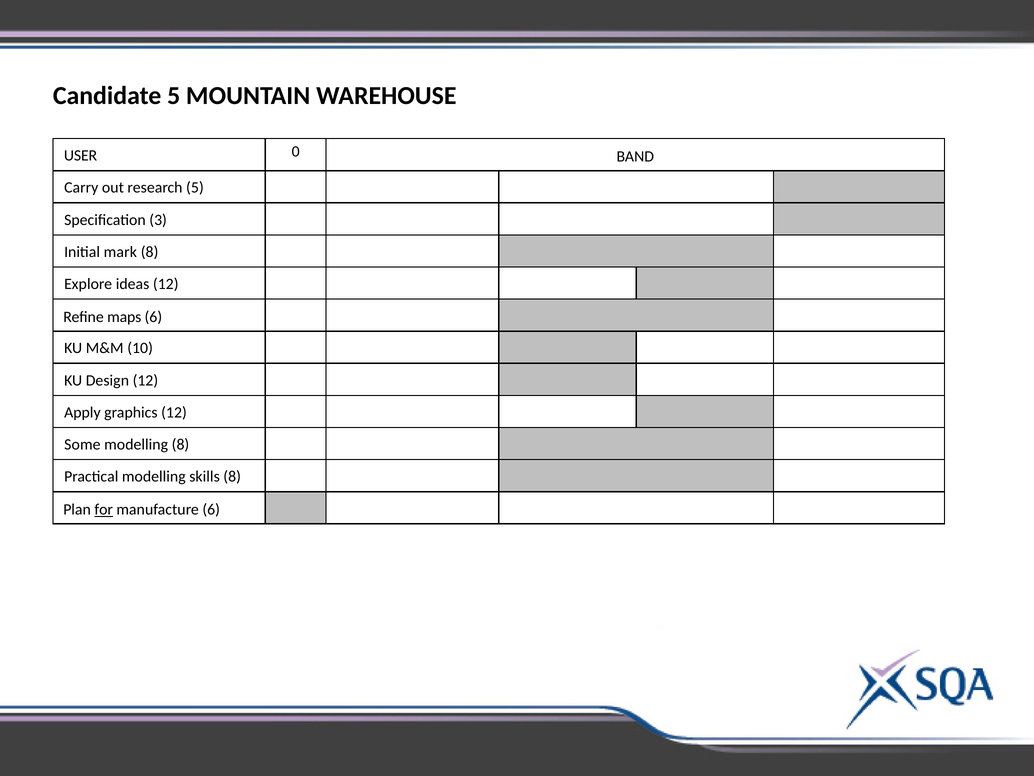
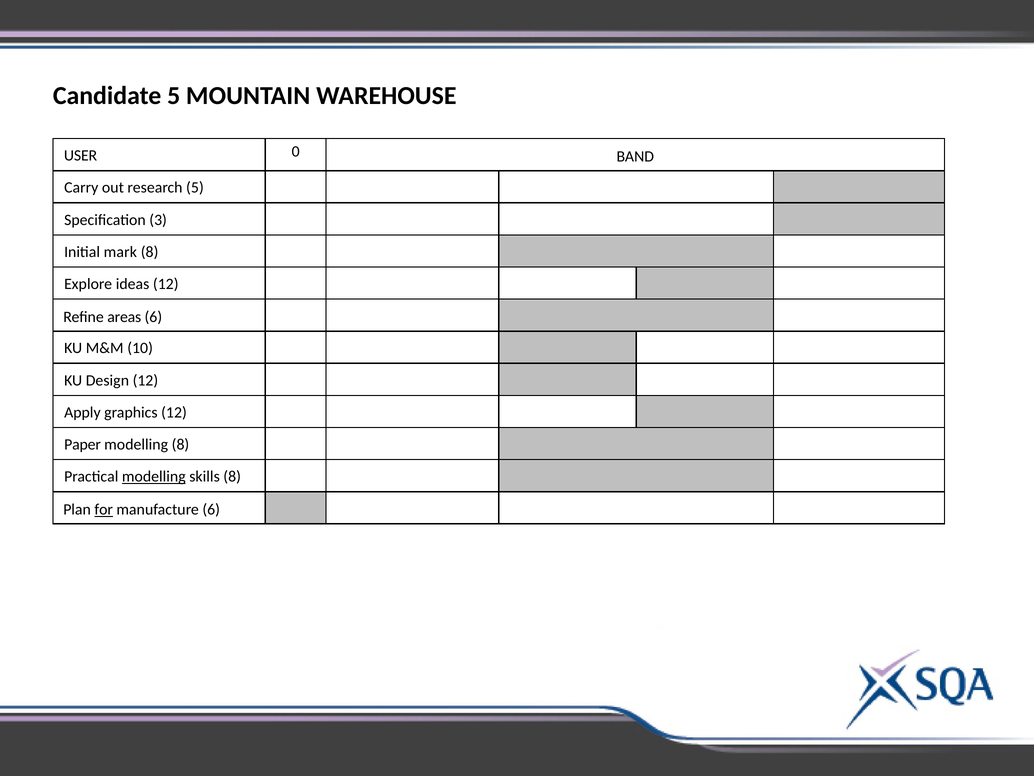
maps: maps -> areas (124, 317)
Some: Some -> Paper (83, 444)
modelling underline: none -> present (154, 476)
